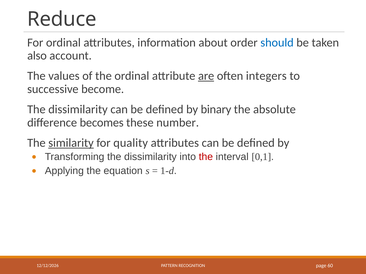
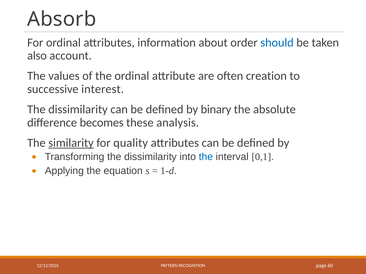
Reduce: Reduce -> Absorb (62, 19)
are underline: present -> none (206, 76)
integers: integers -> creation (266, 76)
become: become -> interest (103, 89)
number: number -> analysis (178, 123)
the colour: red -> blue (206, 157)
